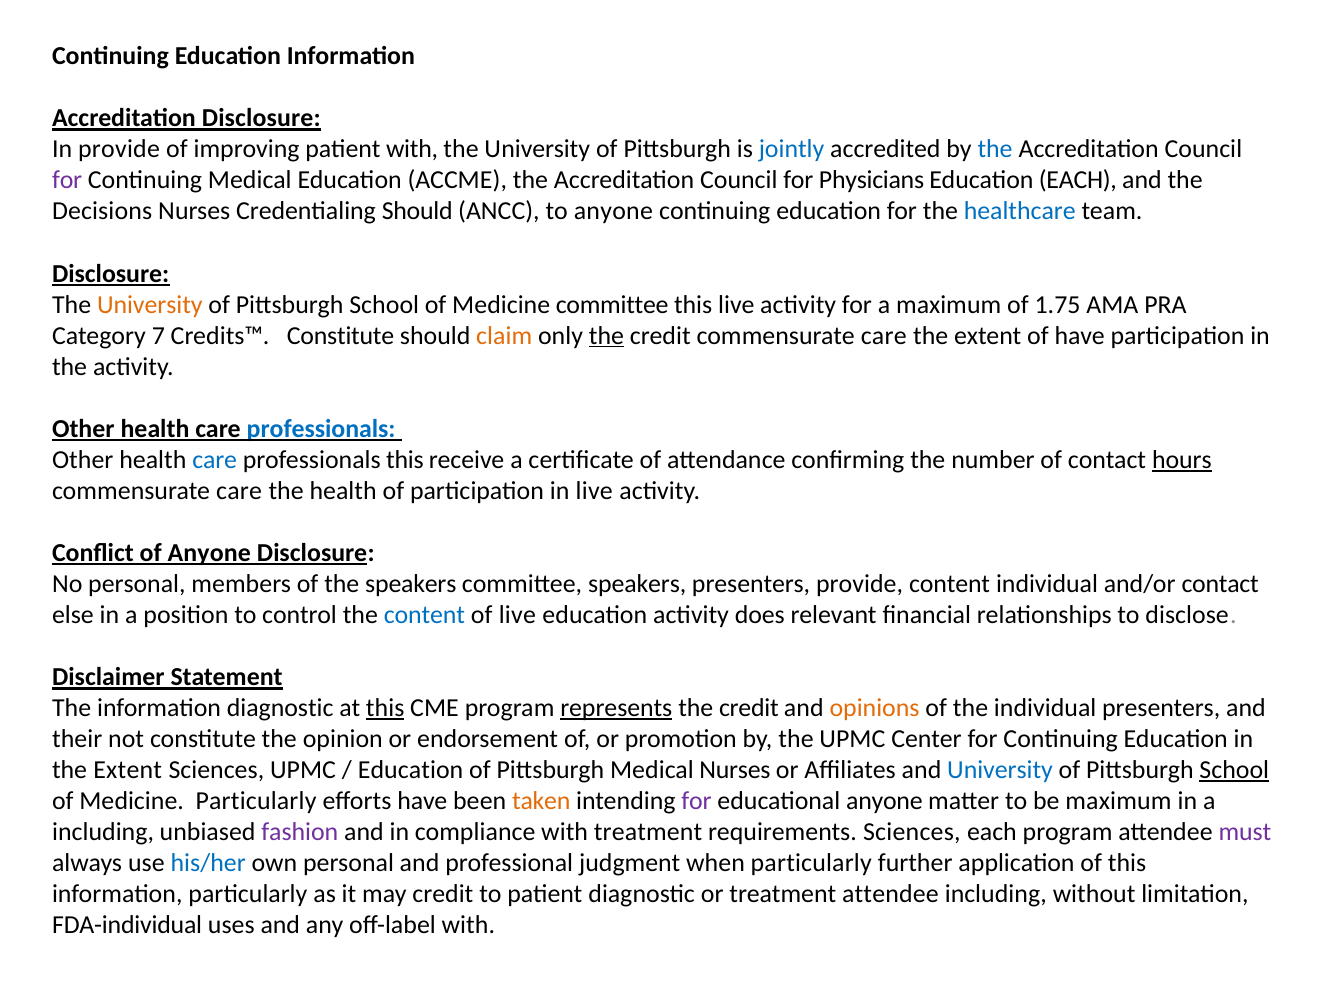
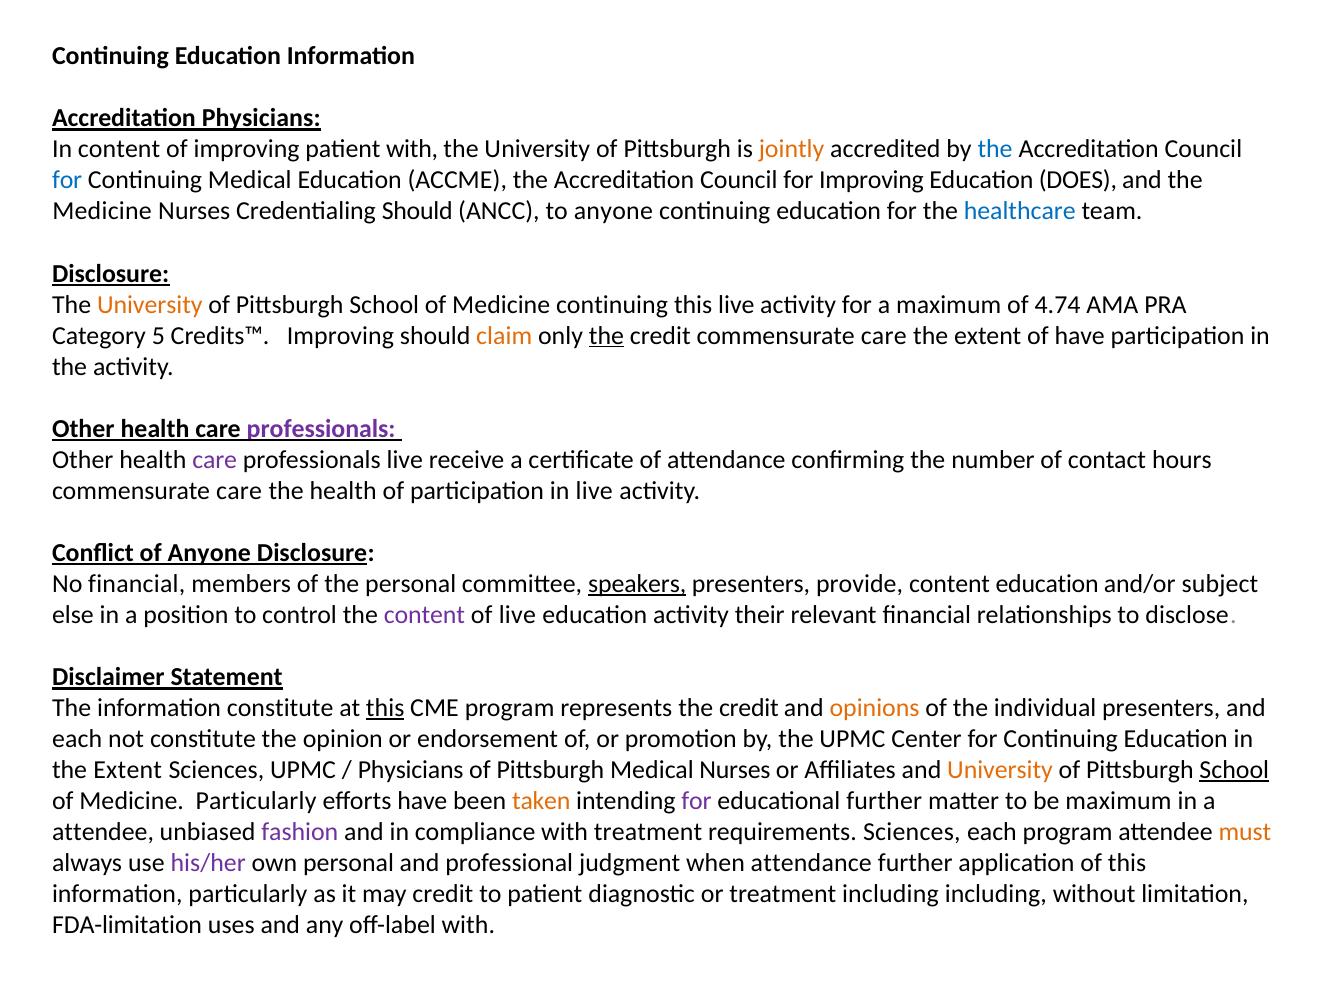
Accreditation Disclosure: Disclosure -> Physicians (261, 118)
In provide: provide -> content (119, 149)
jointly colour: blue -> orange (792, 149)
for colour: purple -> blue (67, 180)
for Physicians: Physicians -> Improving (872, 180)
Education EACH: EACH -> DOES (1078, 180)
Decisions: Decisions -> Medicine (102, 212)
Medicine committee: committee -> continuing (612, 305)
1.75: 1.75 -> 4.74 (1058, 305)
7: 7 -> 5 (158, 336)
Credits™ Constitute: Constitute -> Improving (340, 336)
professionals colour: blue -> purple (321, 429)
care colour: blue -> purple (215, 460)
professionals this: this -> live (405, 460)
hours underline: present -> none (1182, 460)
No personal: personal -> financial (137, 584)
the speakers: speakers -> personal (411, 584)
speakers underline: none -> present (637, 584)
content individual: individual -> education (1047, 584)
and/or contact: contact -> subject (1220, 584)
content colour: blue -> purple (424, 615)
does: does -> their (760, 615)
information diagnostic: diagnostic -> constitute (280, 708)
represents underline: present -> none (616, 708)
their: their -> each (77, 739)
Education: Education -> Physicians (411, 770)
University colour: blue -> orange (1000, 770)
educational anyone: anyone -> further (884, 802)
including: including -> attendee (103, 833)
must colour: purple -> orange (1245, 833)
his/her colour: blue -> purple (208, 864)
when particularly: particularly -> attendance (811, 864)
treatment attendee: attendee -> including (890, 895)
FDA-individual: FDA-individual -> FDA-limitation (127, 926)
